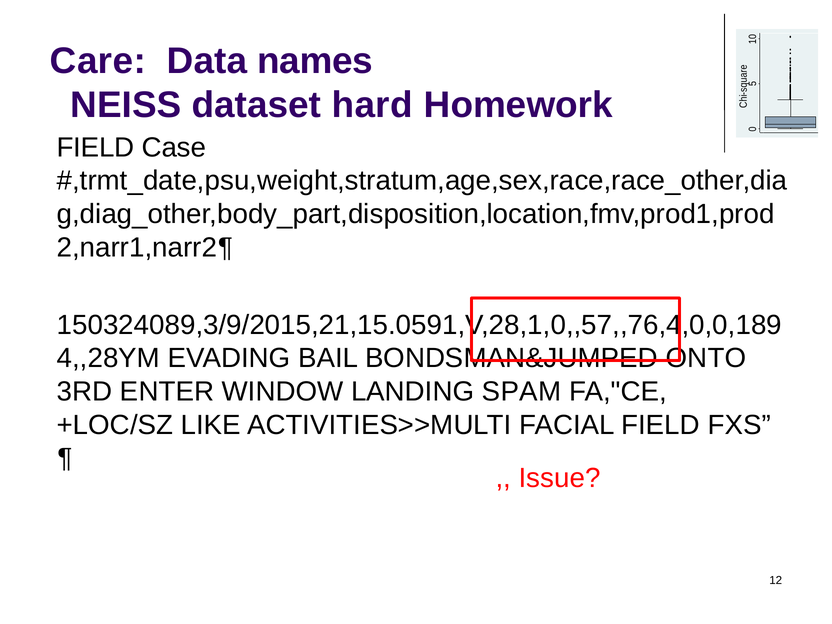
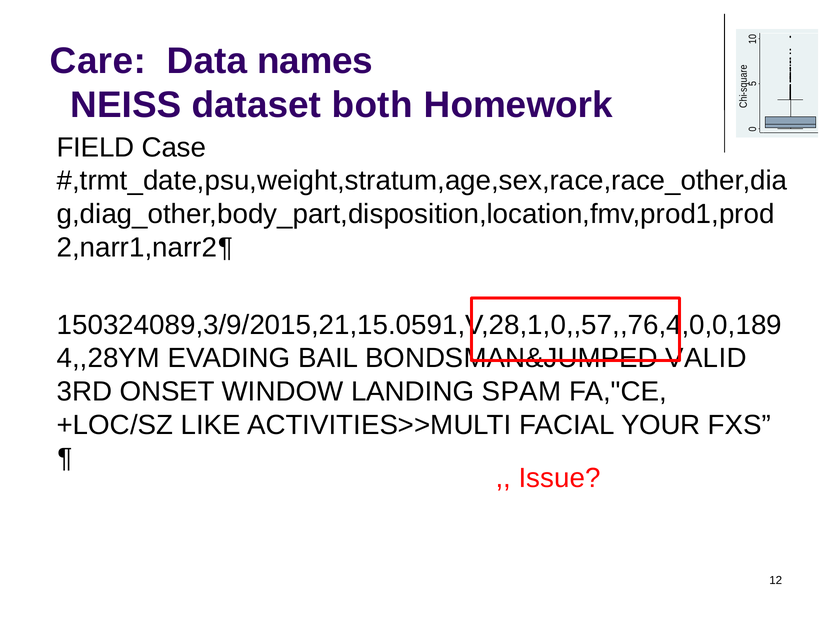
hard: hard -> both (372, 105)
ONTO: ONTO -> VALID (706, 358)
ENTER: ENTER -> ONSET (167, 392)
FACIAL FIELD: FIELD -> YOUR (661, 425)
